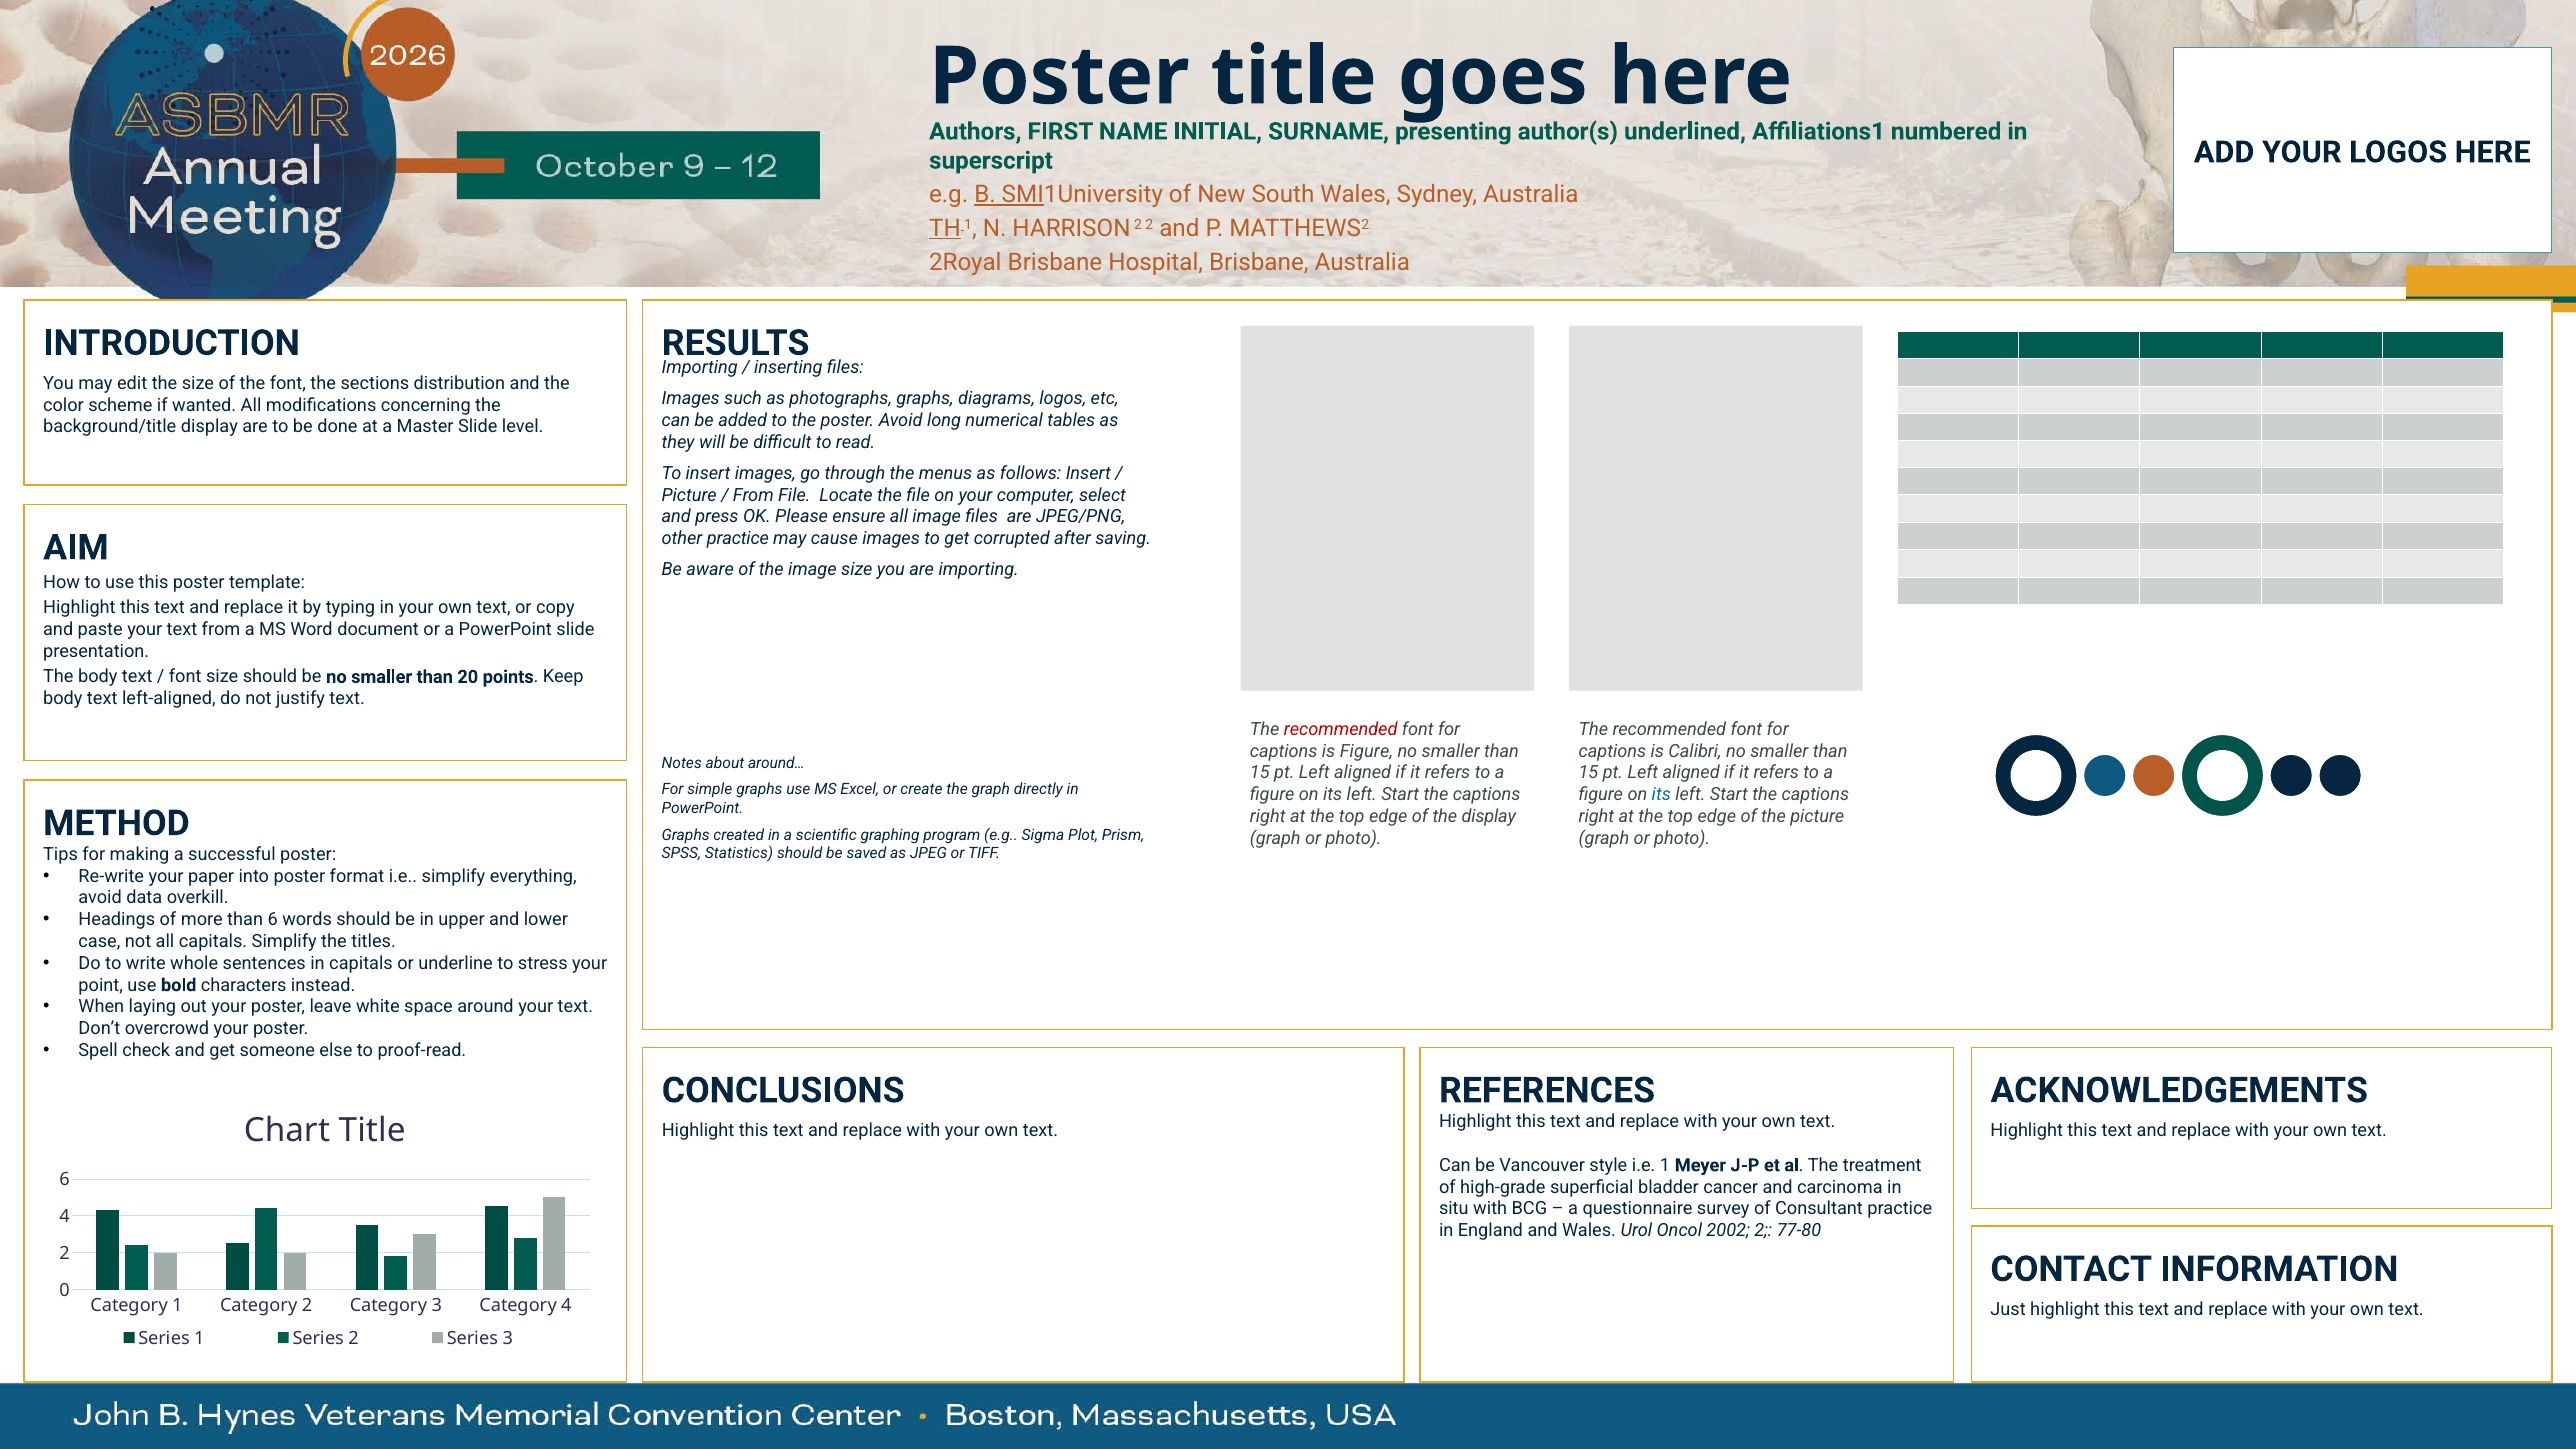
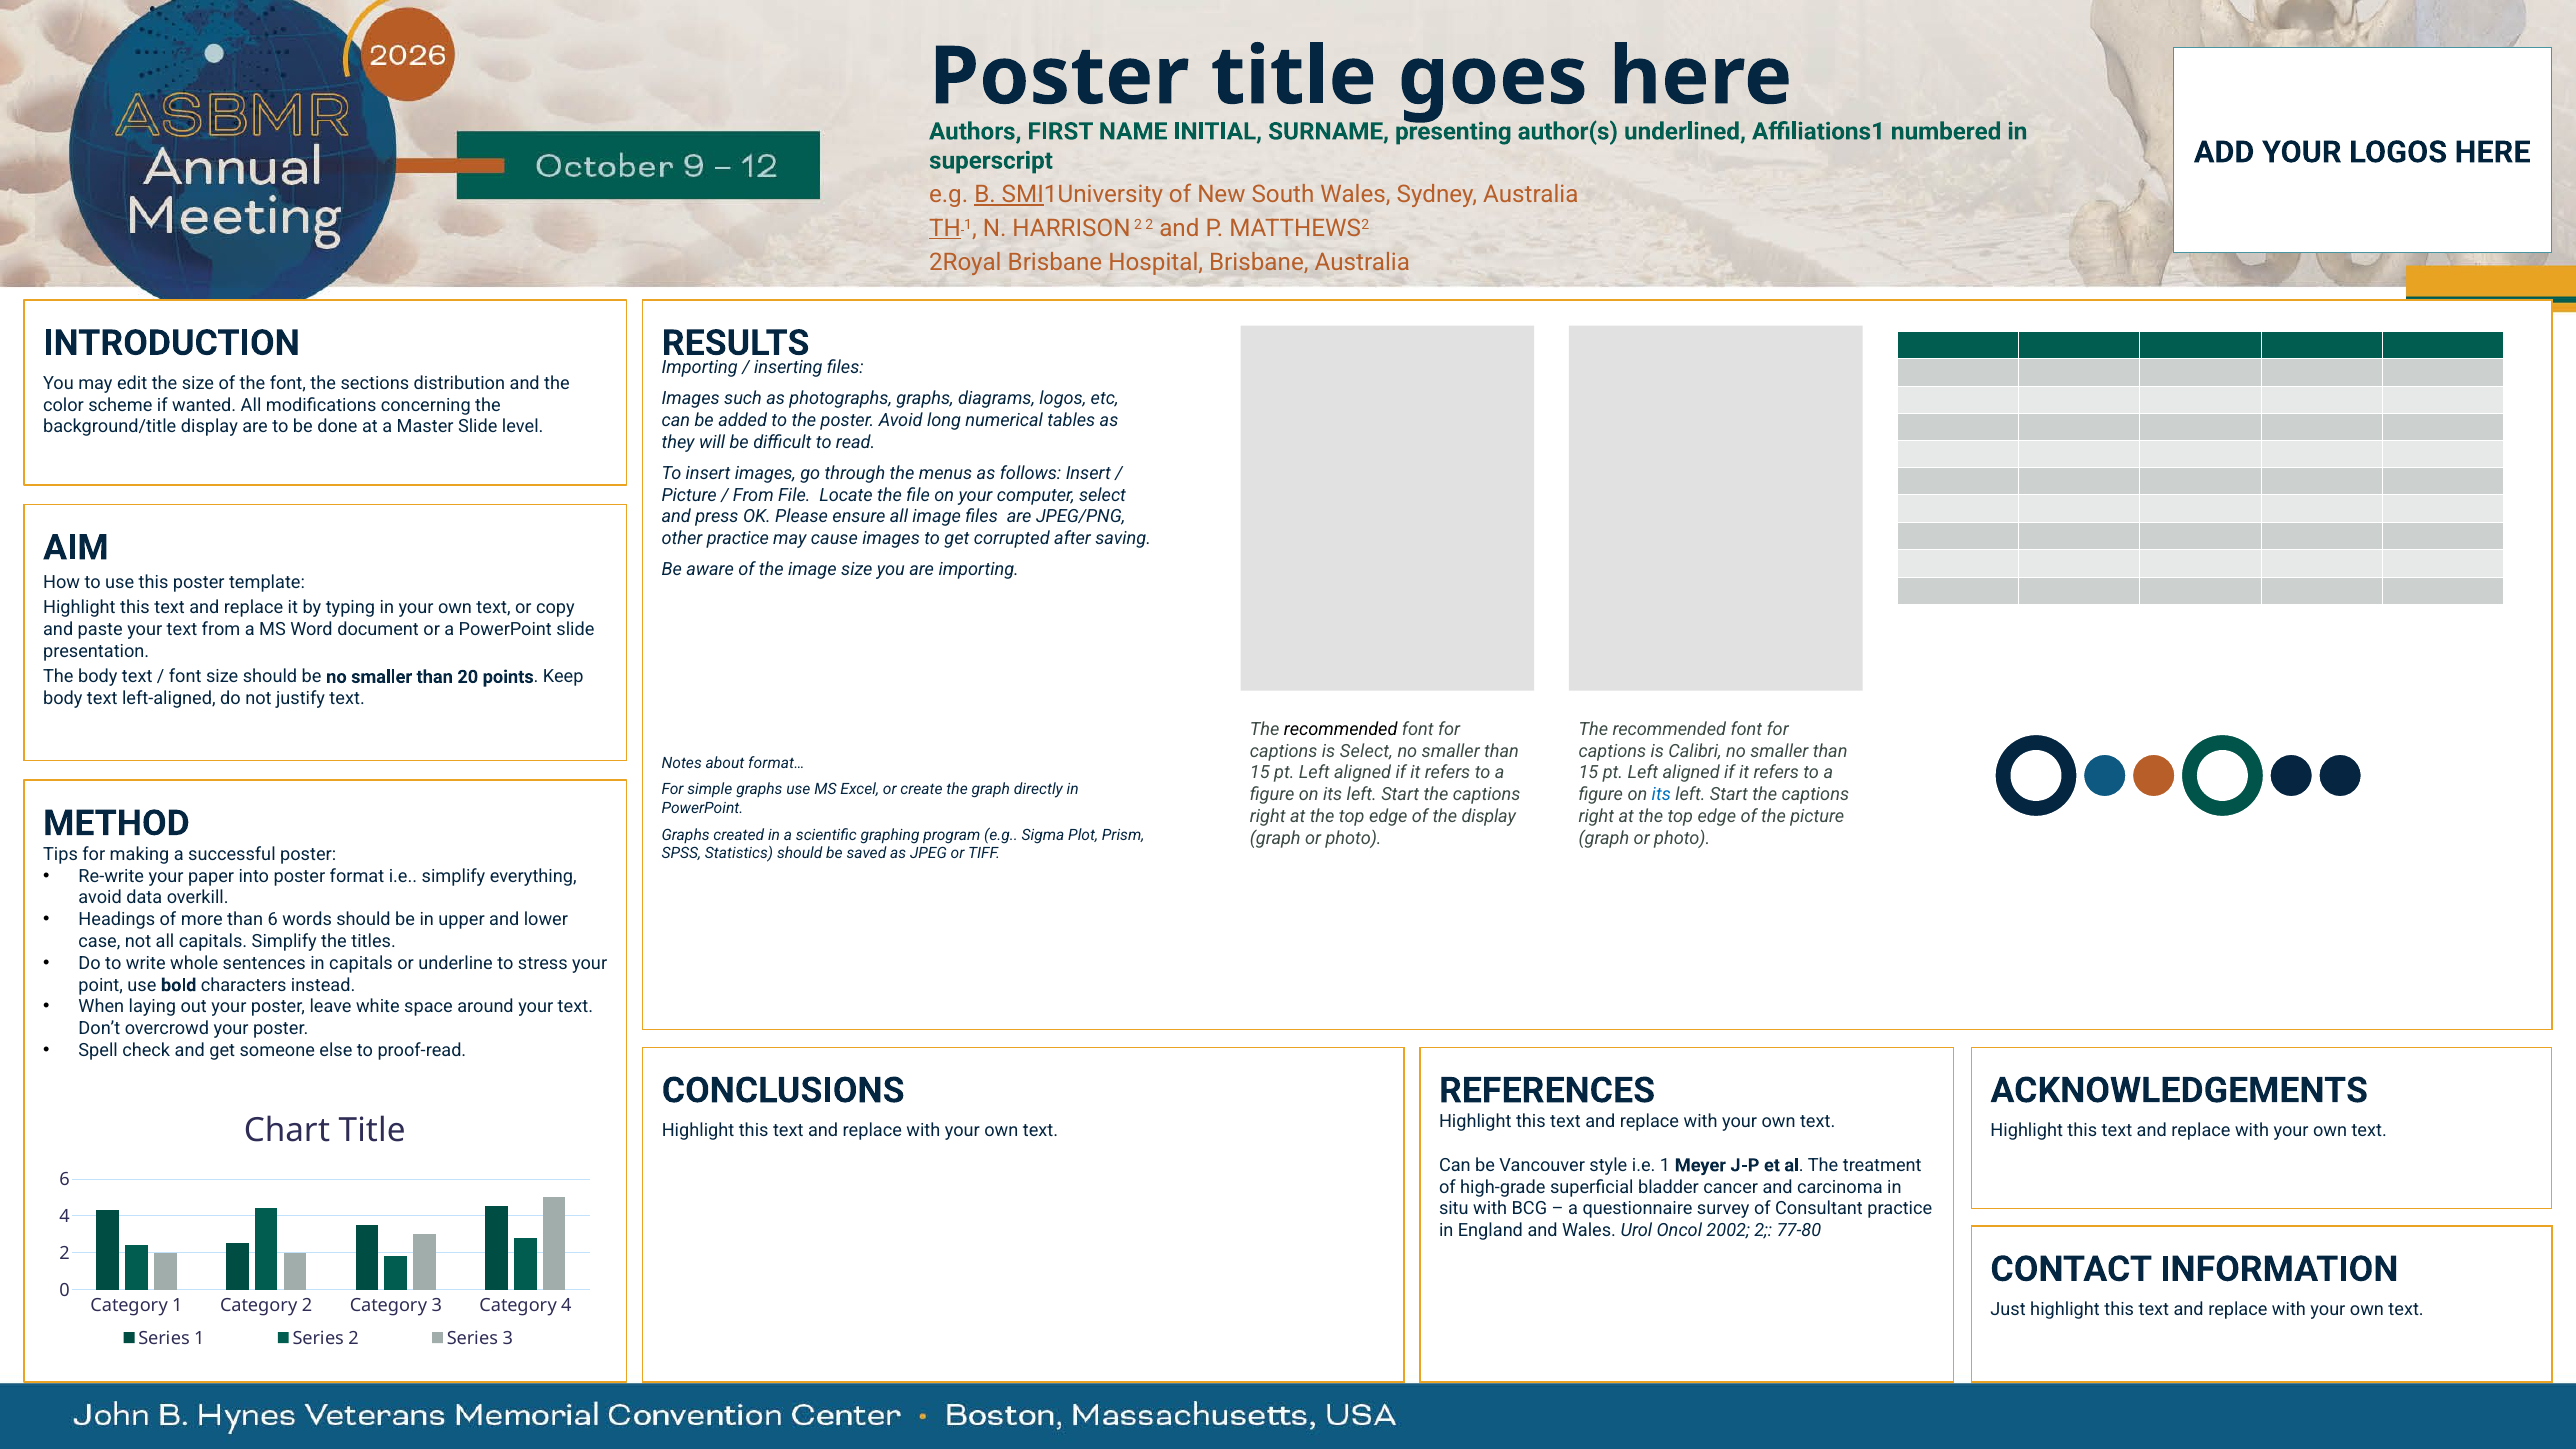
recommended colour: red -> black (1341, 729)
is Figure: Figure -> Select (1366, 751)
around…: around… -> format… (776, 763)
